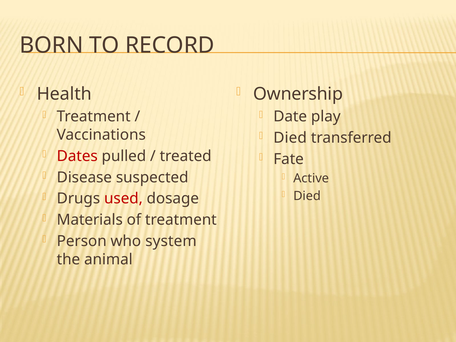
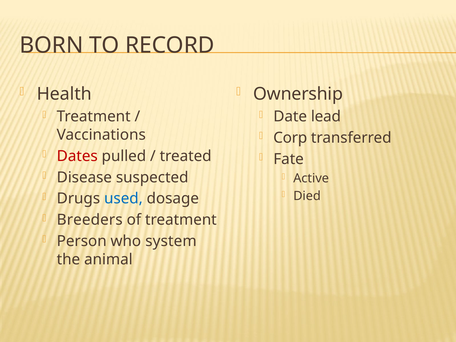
play: play -> lead (326, 117)
Died: Died -> Corp (290, 138)
used colour: red -> blue (123, 199)
Materials: Materials -> Breeders (90, 220)
